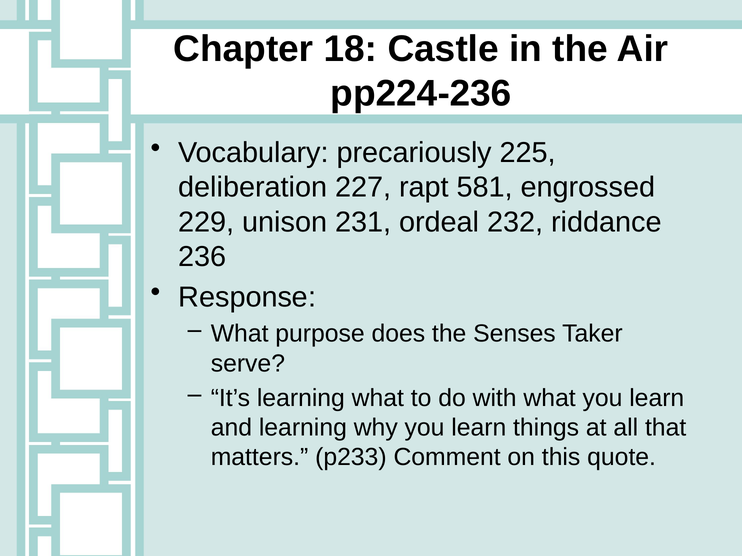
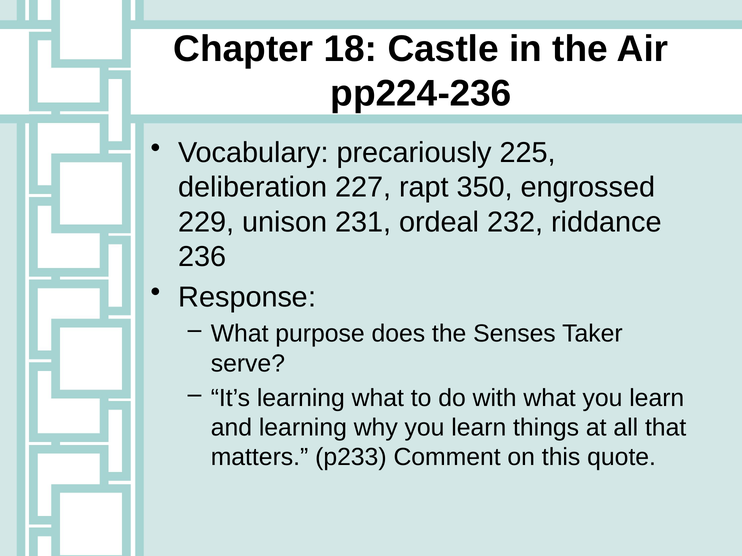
581: 581 -> 350 (485, 188)
